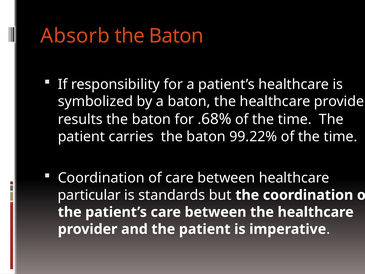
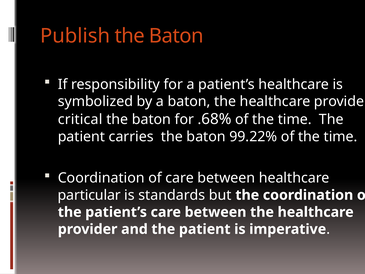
Absorb: Absorb -> Publish (75, 36)
results: results -> critical (80, 119)
